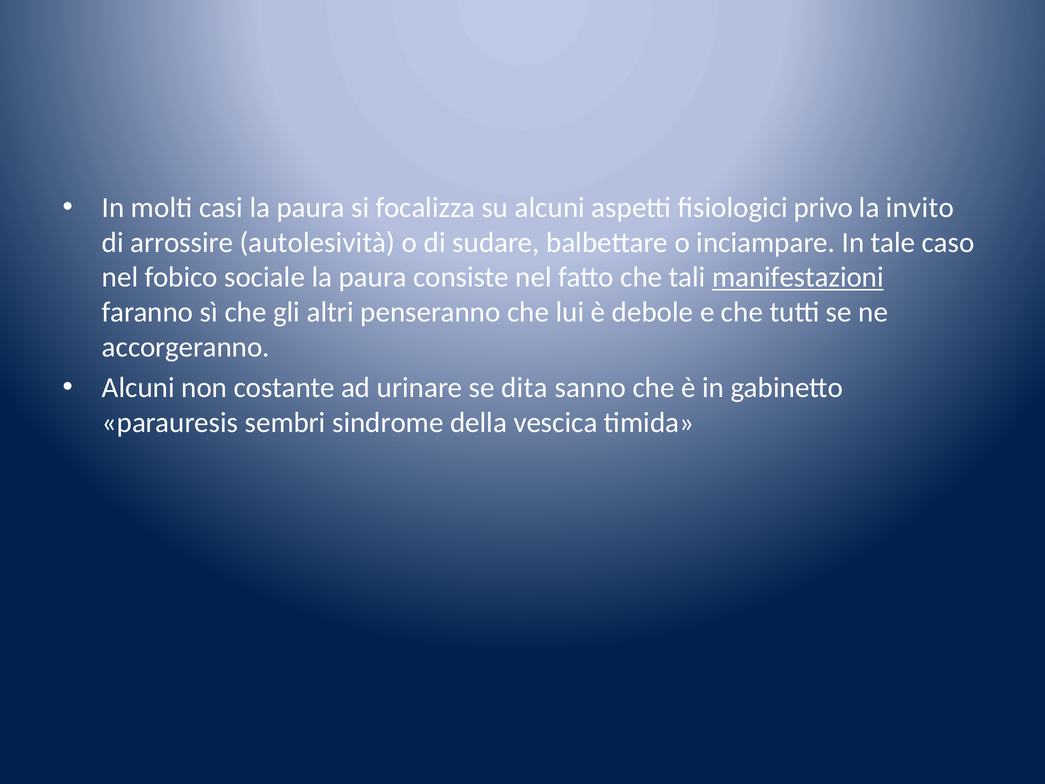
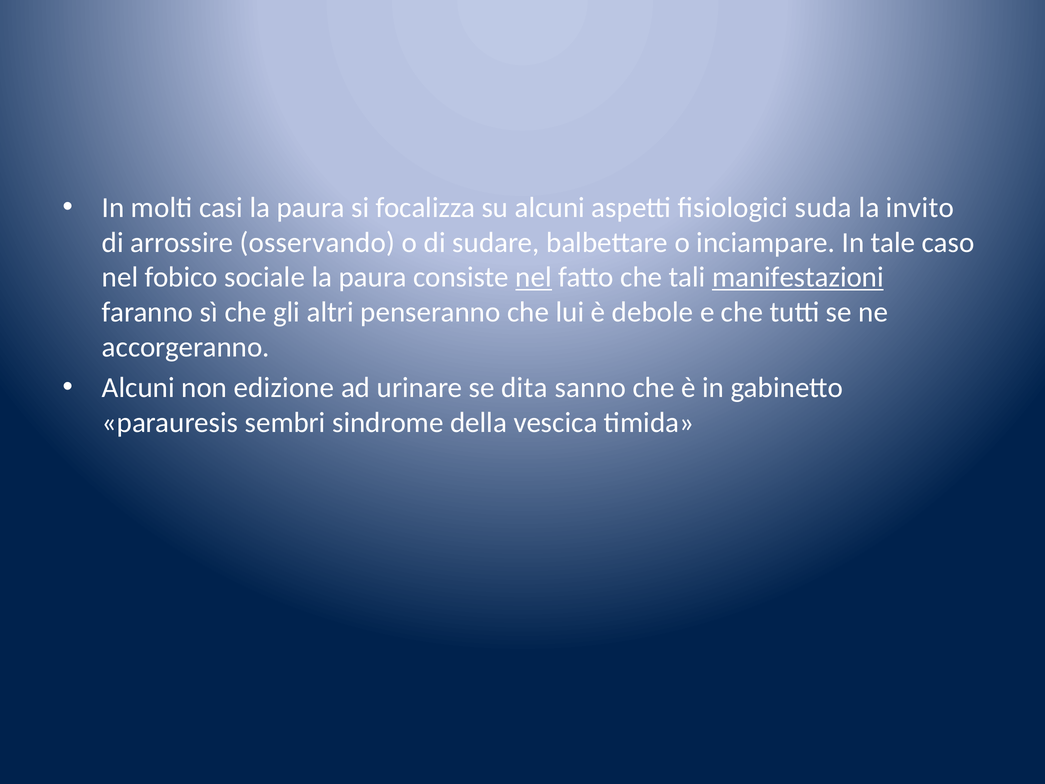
privo: privo -> suda (823, 208)
autolesività: autolesività -> osservando (317, 242)
nel underline: none -> present (534, 277)
costante: costante -> edizione (284, 388)
